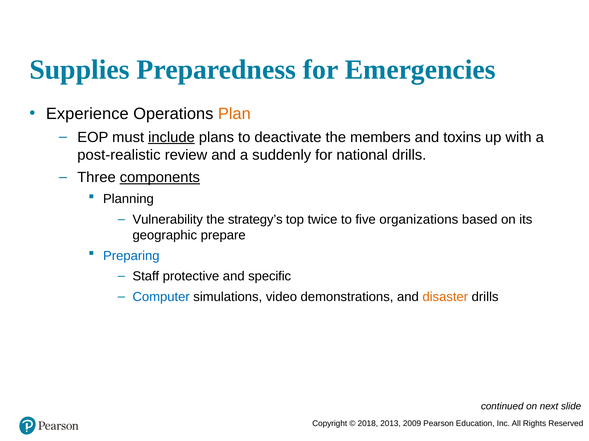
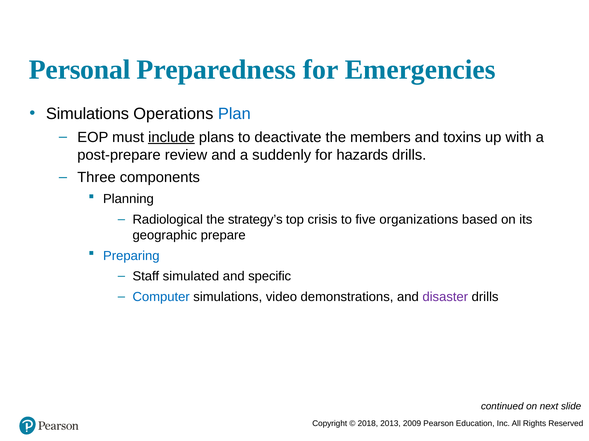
Supplies: Supplies -> Personal (80, 70)
Experience: Experience -> Simulations (87, 114)
Plan colour: orange -> blue (234, 114)
post-realistic: post-realistic -> post-prepare (119, 155)
national: national -> hazards (362, 155)
components underline: present -> none (160, 178)
Vulnerability: Vulnerability -> Radiological (168, 220)
twice: twice -> crisis (322, 220)
protective: protective -> simulated (191, 277)
disaster colour: orange -> purple (445, 297)
